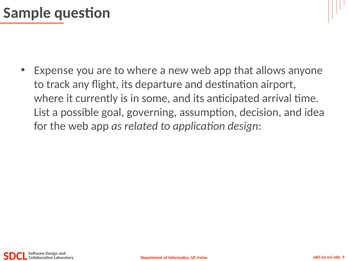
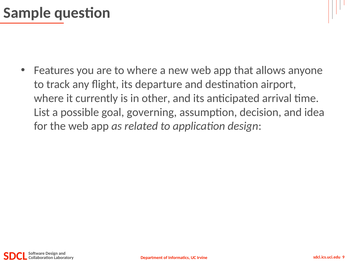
Expense: Expense -> Features (54, 70)
some: some -> other (156, 98)
